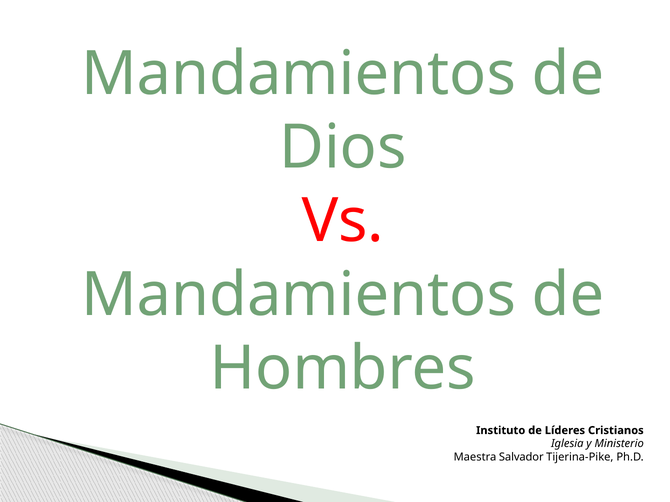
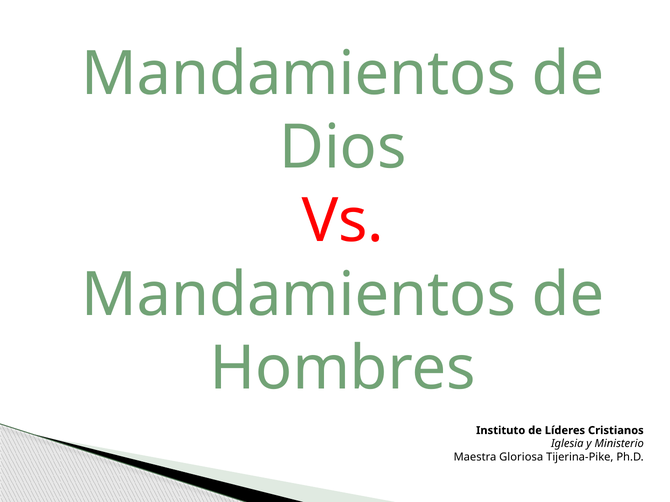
Salvador: Salvador -> Gloriosa (521, 458)
